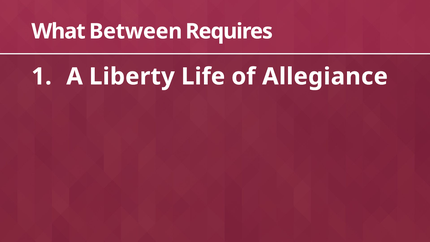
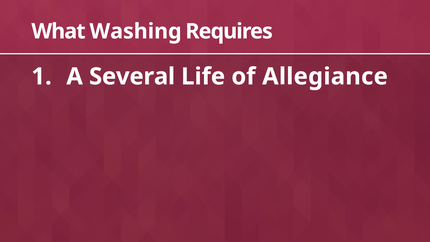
Between: Between -> Washing (136, 31)
Liberty: Liberty -> Several (132, 77)
